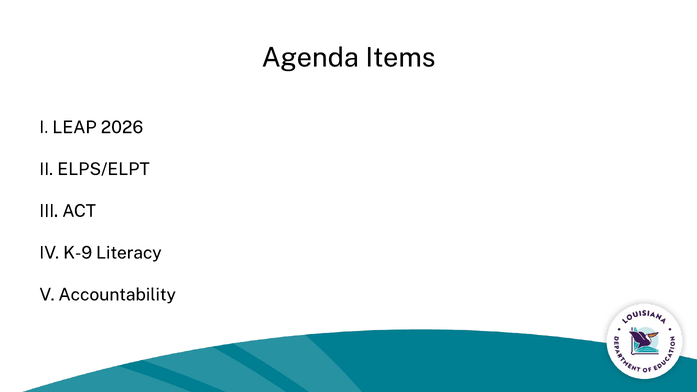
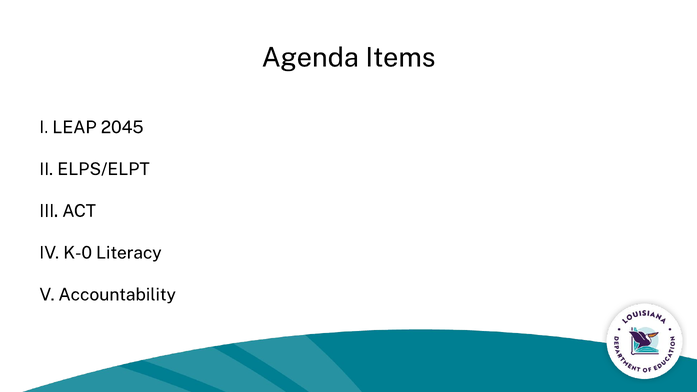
2026: 2026 -> 2045 (122, 127)
K-9: K-9 -> K-0 (78, 253)
